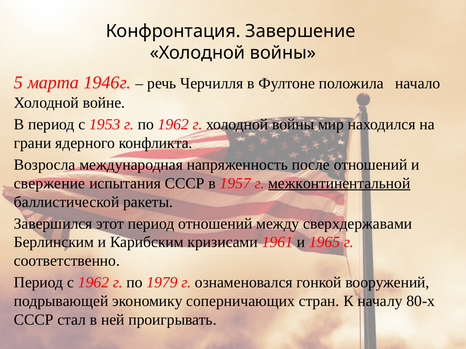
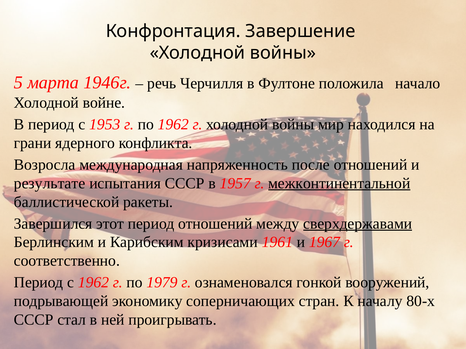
свержение: свержение -> результате (50, 184)
сверхдержавами underline: none -> present (358, 224)
1965: 1965 -> 1967 (324, 243)
